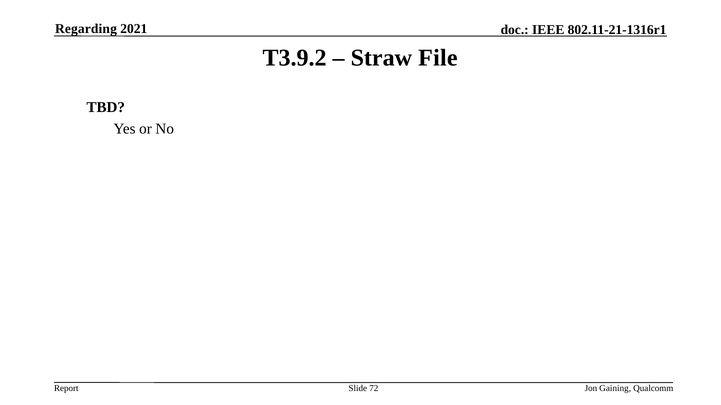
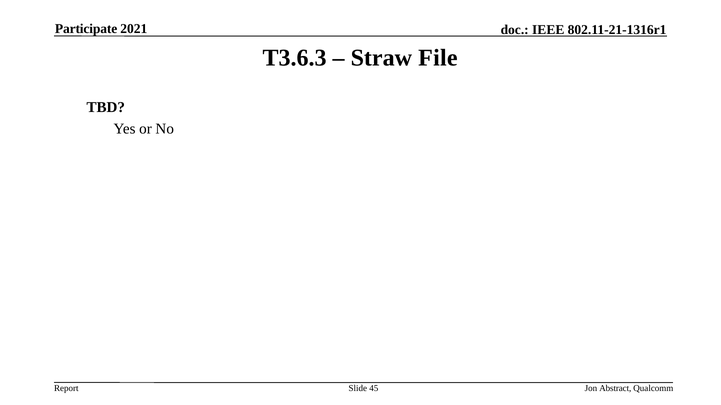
Regarding: Regarding -> Participate (86, 29)
T3.9.2: T3.9.2 -> T3.6.3 (295, 58)
72: 72 -> 45 (374, 389)
Gaining: Gaining -> Abstract (615, 389)
